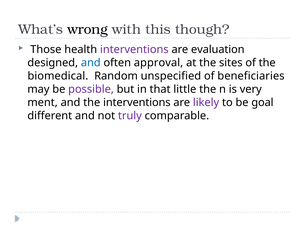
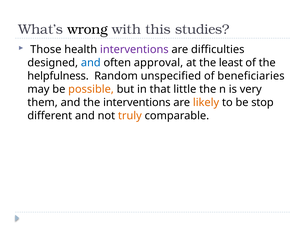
though: though -> studies (202, 29)
evaluation: evaluation -> difficulties (218, 50)
sites: sites -> least (231, 63)
biomedical: biomedical -> helpfulness (58, 76)
possible colour: purple -> orange (91, 89)
ment: ment -> them (43, 102)
likely colour: purple -> orange (206, 102)
goal: goal -> stop (262, 102)
truly colour: purple -> orange (130, 116)
